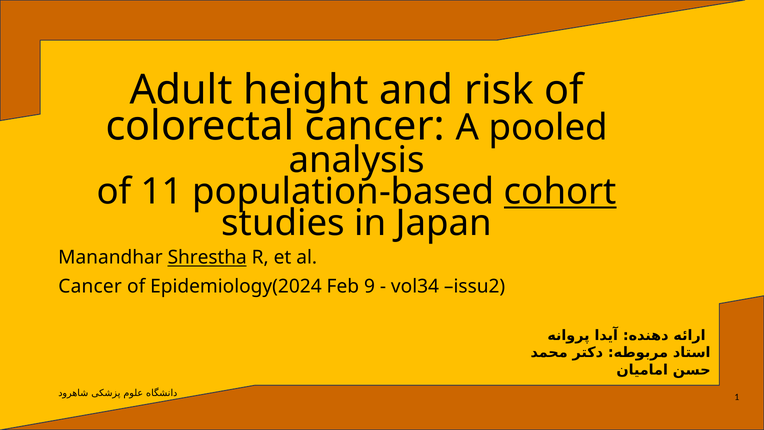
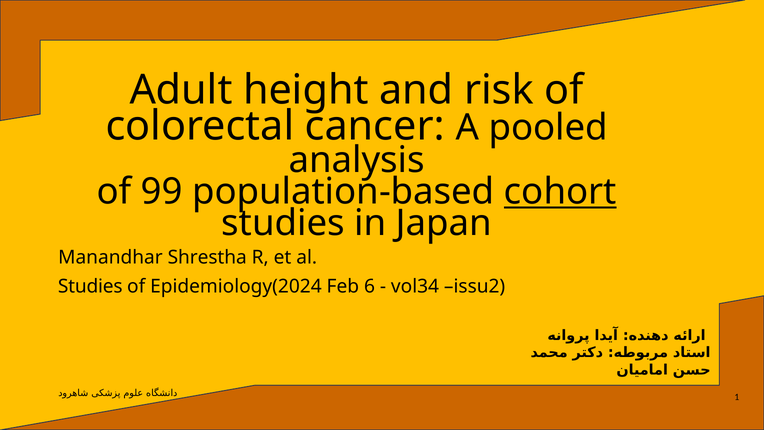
11: 11 -> 99 (162, 191)
Shrestha underline: present -> none (207, 258)
Cancer: Cancer -> Studies (90, 286)
9: 9 -> 6 (369, 286)
